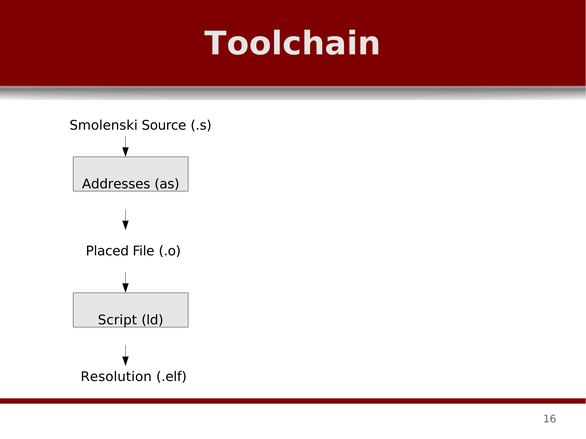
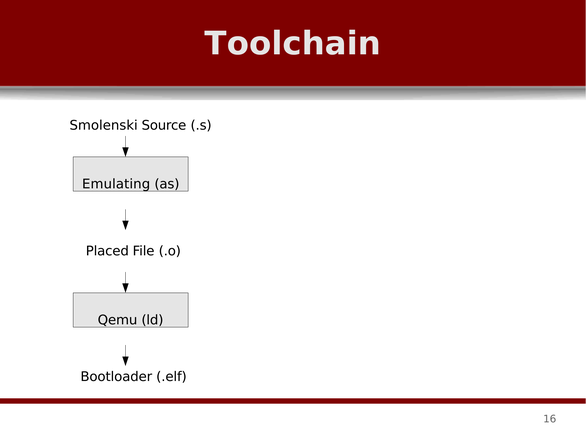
Addresses: Addresses -> Emulating (116, 184)
Script: Script -> Qemu (118, 320)
Resolution: Resolution -> Bootloader (116, 377)
